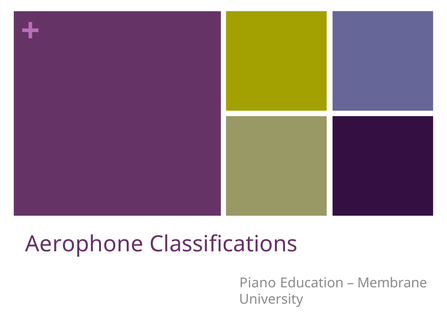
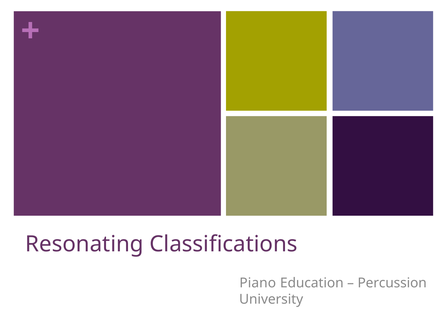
Aerophone: Aerophone -> Resonating (84, 244)
Membrane: Membrane -> Percussion (392, 283)
